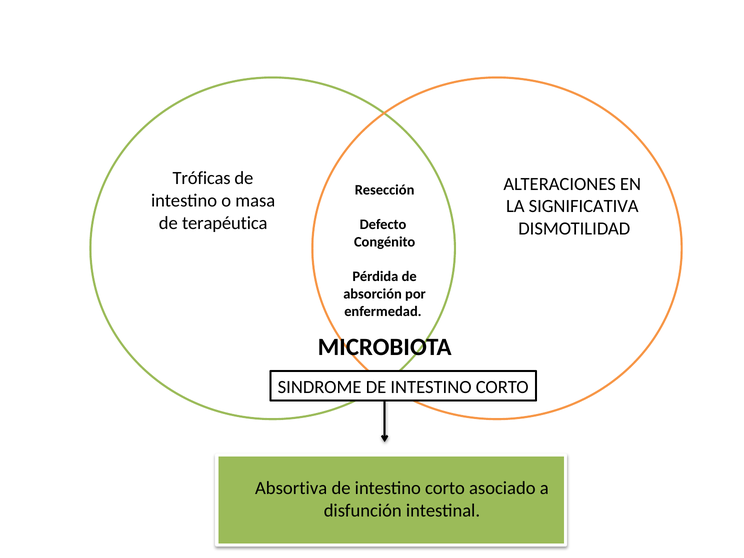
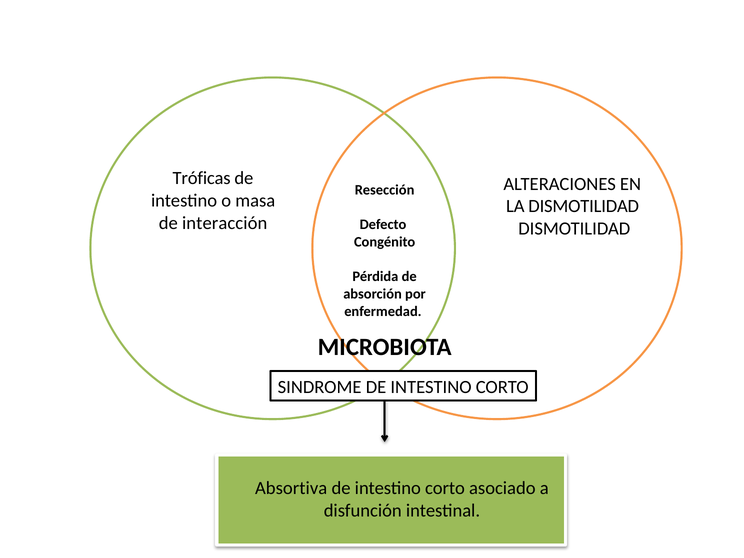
LA SIGNIFICATIVA: SIGNIFICATIVA -> DISMOTILIDAD (584, 206)
terapéutica: terapéutica -> interacción (225, 223)
